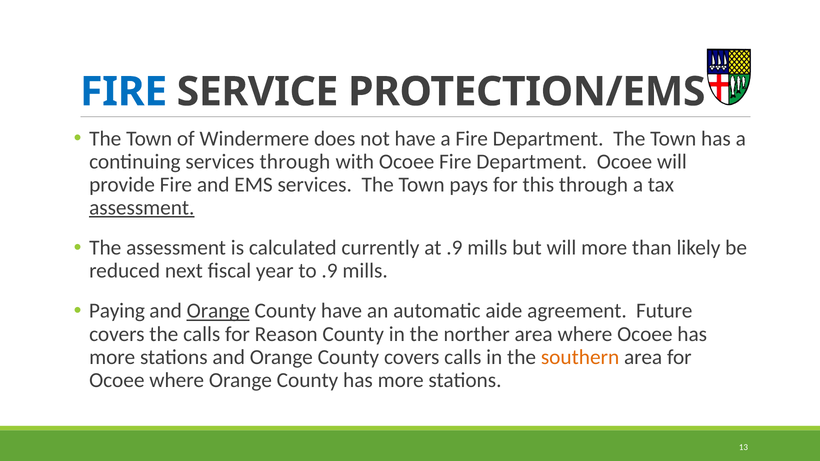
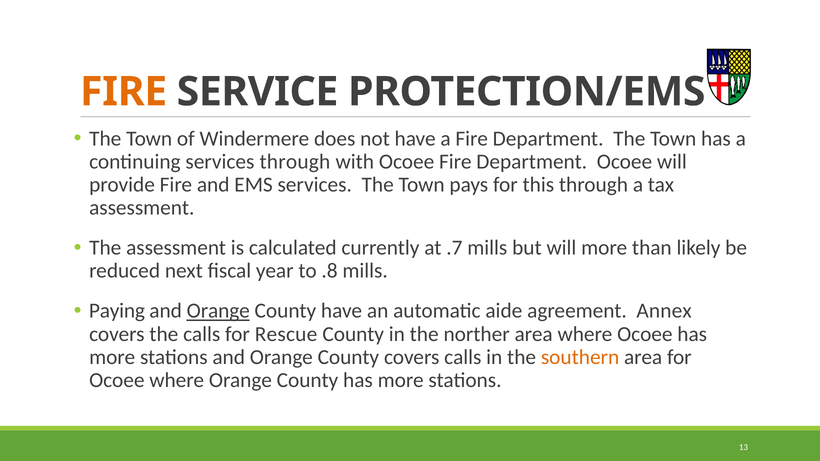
FIRE colour: blue -> orange (124, 92)
assessment underline: present -> none (142, 208)
at .9: .9 -> .7 (454, 248)
to .9: .9 -> .8 (330, 271)
Future: Future -> Annex (664, 311)
Reason: Reason -> Rescue (286, 334)
